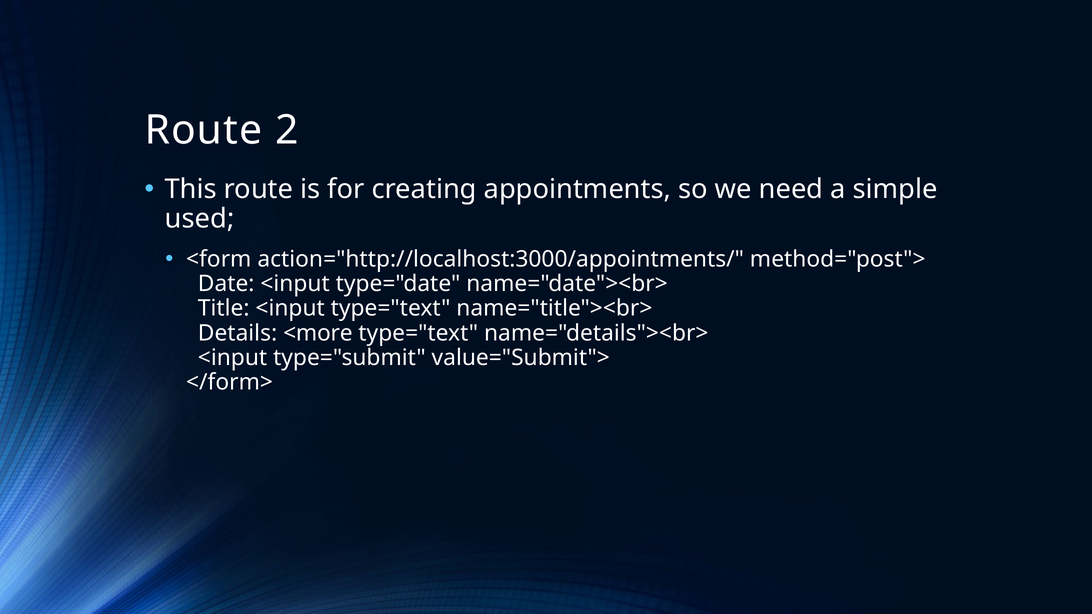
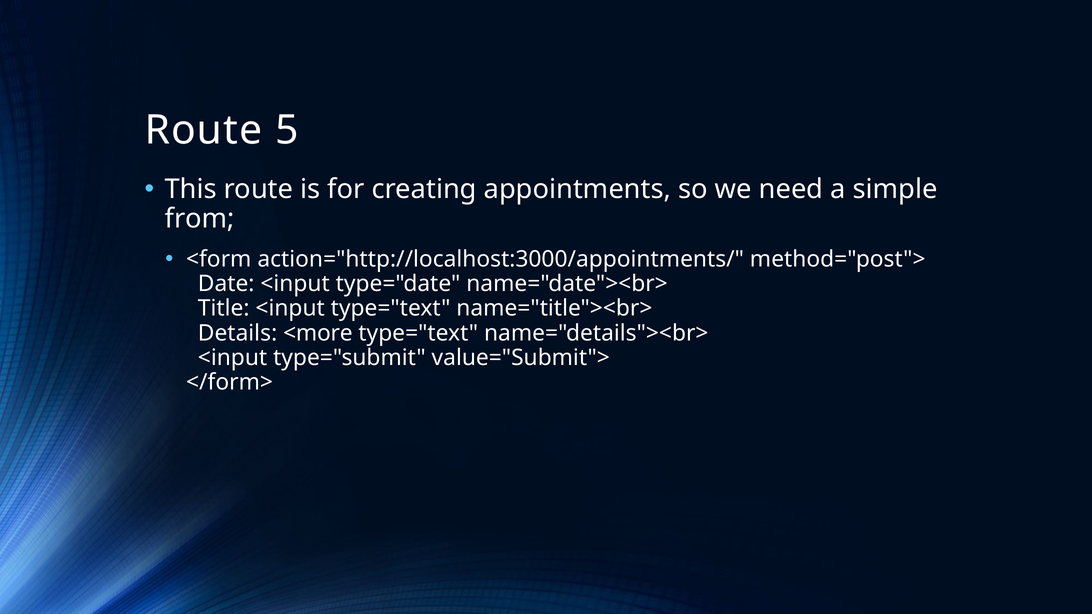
2: 2 -> 5 (287, 130)
used: used -> from (200, 219)
